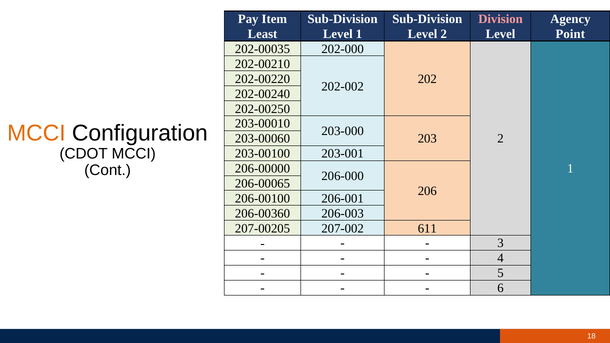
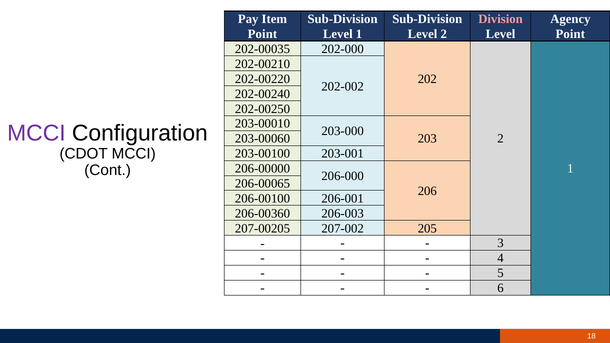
Least: Least -> Point (262, 34)
MCCI colour: orange -> purple (36, 133)
611: 611 -> 205 (427, 228)
